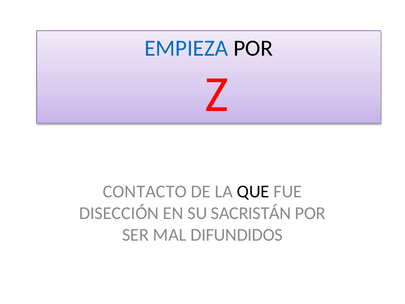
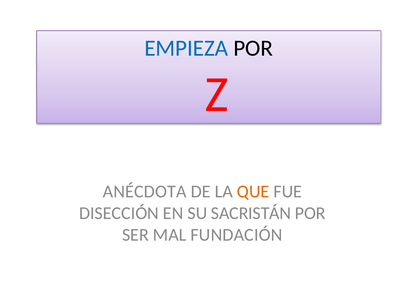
CONTACTO: CONTACTO -> ANÉCDOTA (145, 191)
QUE colour: black -> orange (253, 191)
DIFUNDIDOS: DIFUNDIDOS -> FUNDACIÓN (237, 235)
